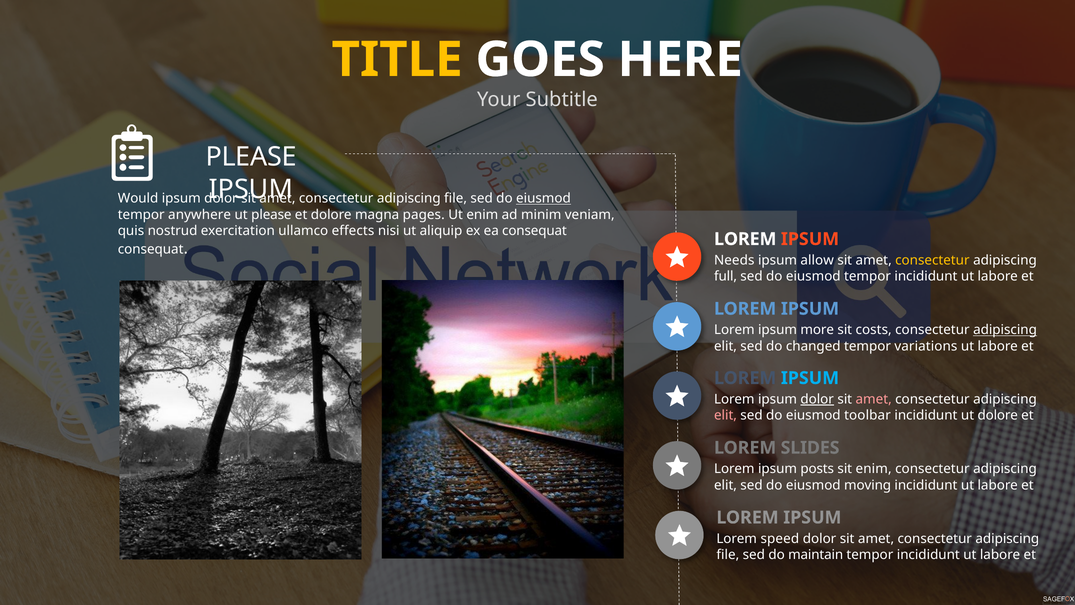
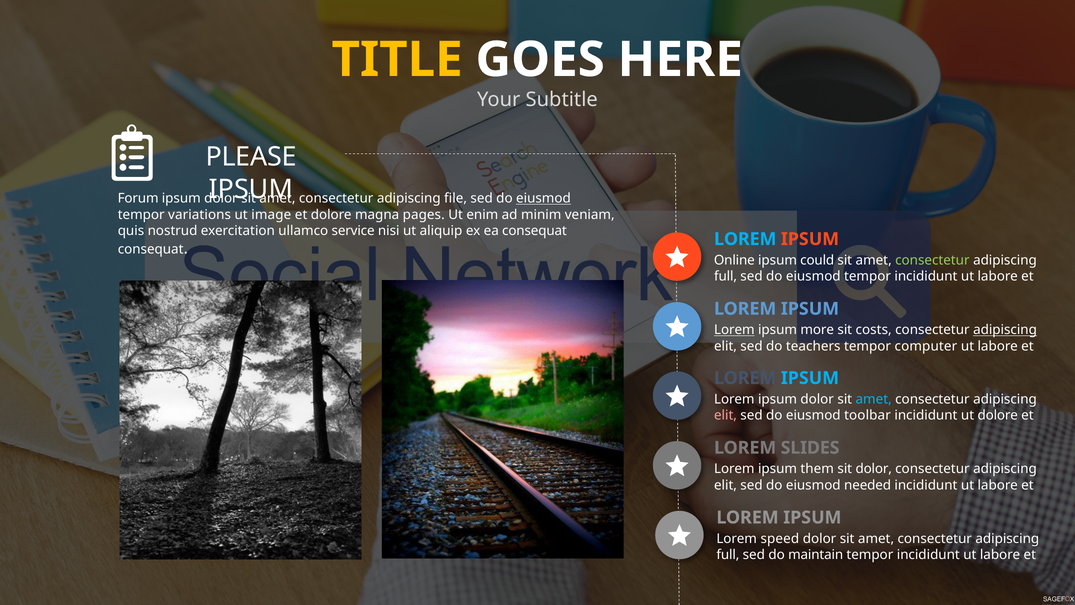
Would: Would -> Forum (138, 198)
anywhere: anywhere -> variations (200, 214)
ut please: please -> image (271, 214)
effects: effects -> service (353, 231)
LOREM colour: white -> light blue (745, 239)
Needs: Needs -> Online (734, 260)
allow: allow -> could (817, 260)
consectetur colour: yellow -> light green (932, 260)
Lorem underline: none -> present (734, 330)
changed: changed -> teachers (813, 346)
variations: variations -> computer (926, 346)
dolor underline: present -> none (817, 399)
amet colour: pink -> light blue (874, 399)
posts: posts -> them (817, 469)
sit enim: enim -> dolor (874, 469)
moving: moving -> needed (868, 485)
file: file -> full (728, 555)
